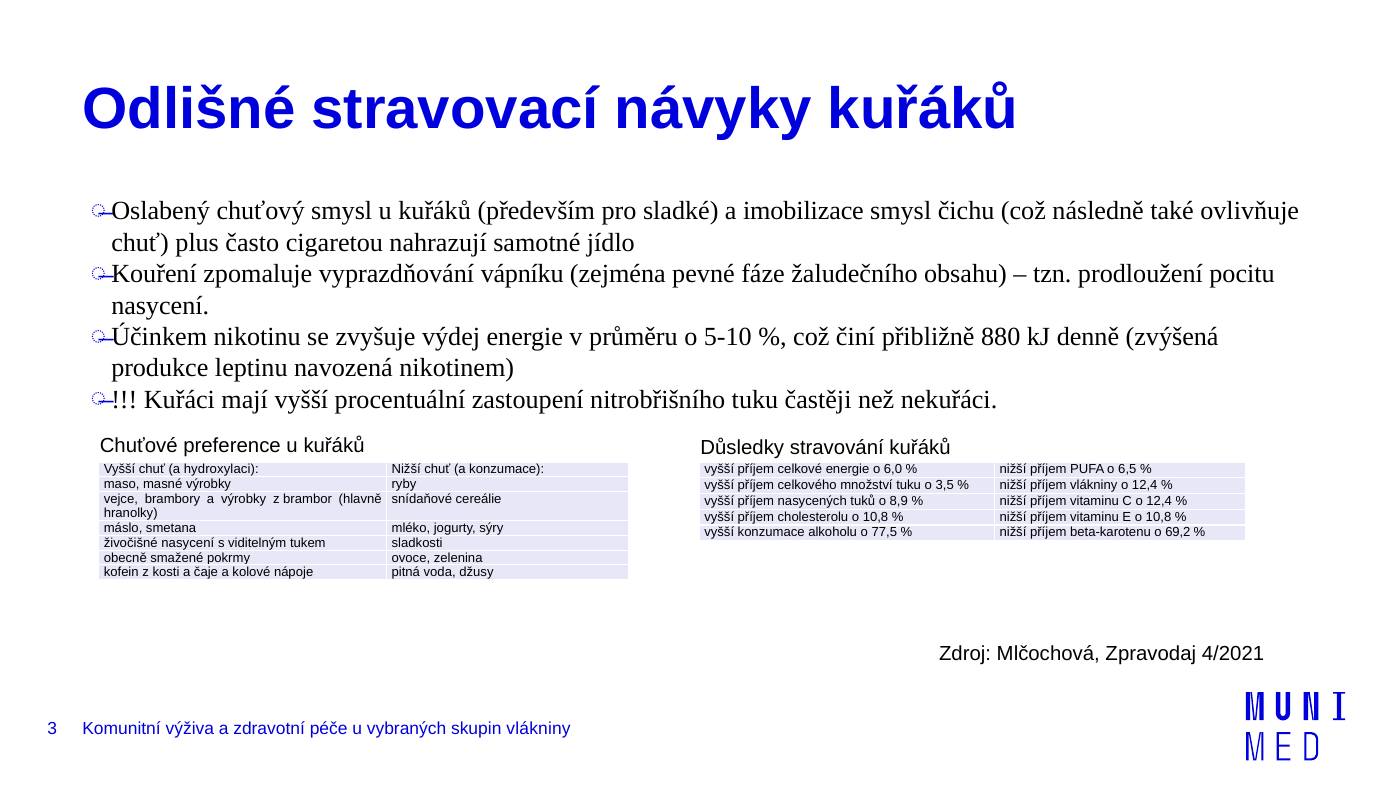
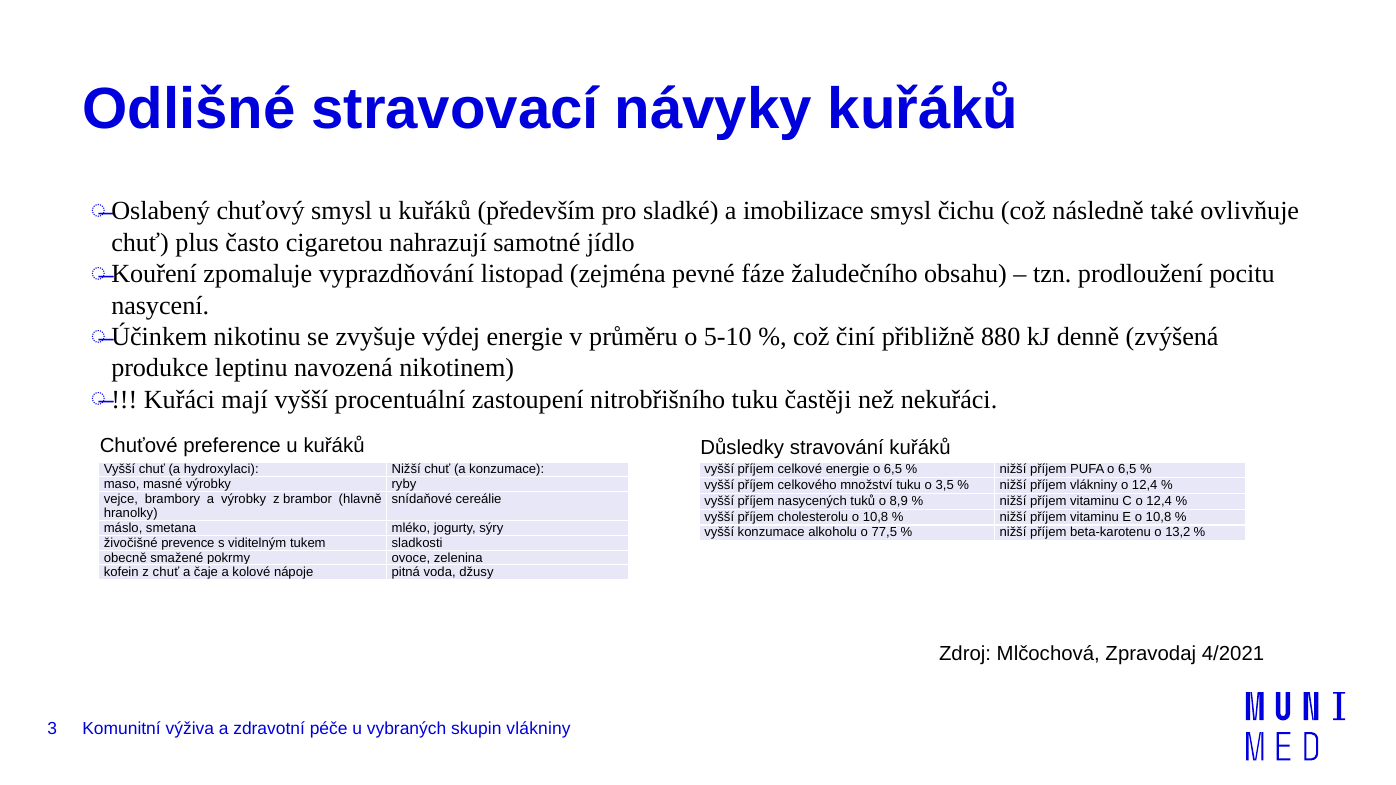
vápníku: vápníku -> listopad (522, 274)
energie o 6,0: 6,0 -> 6,5 (893, 470)
69,2: 69,2 -> 13,2 (1178, 533)
živočišné nasycení: nasycení -> prevence (188, 543)
z kosti: kosti -> chuť (166, 573)
